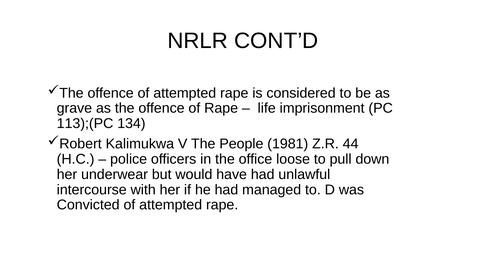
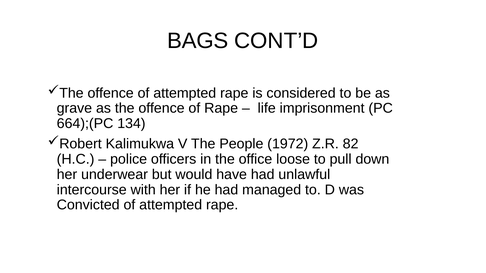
NRLR: NRLR -> BAGS (198, 41)
113);(PC: 113);(PC -> 664);(PC (85, 124)
1981: 1981 -> 1972 (288, 144)
44: 44 -> 82 (351, 144)
